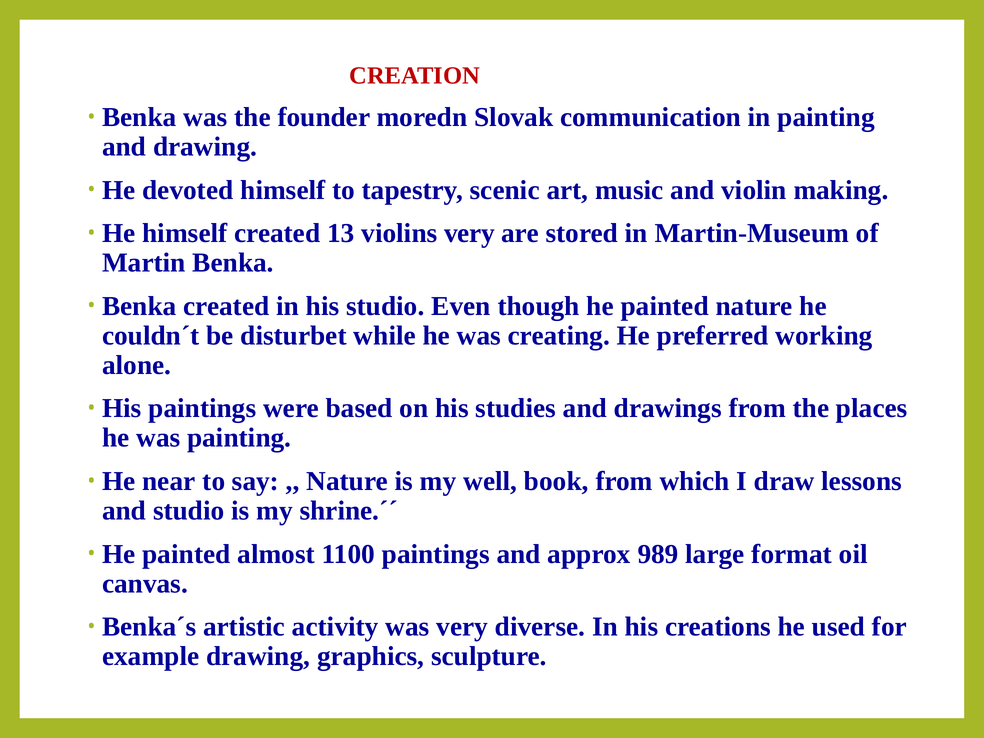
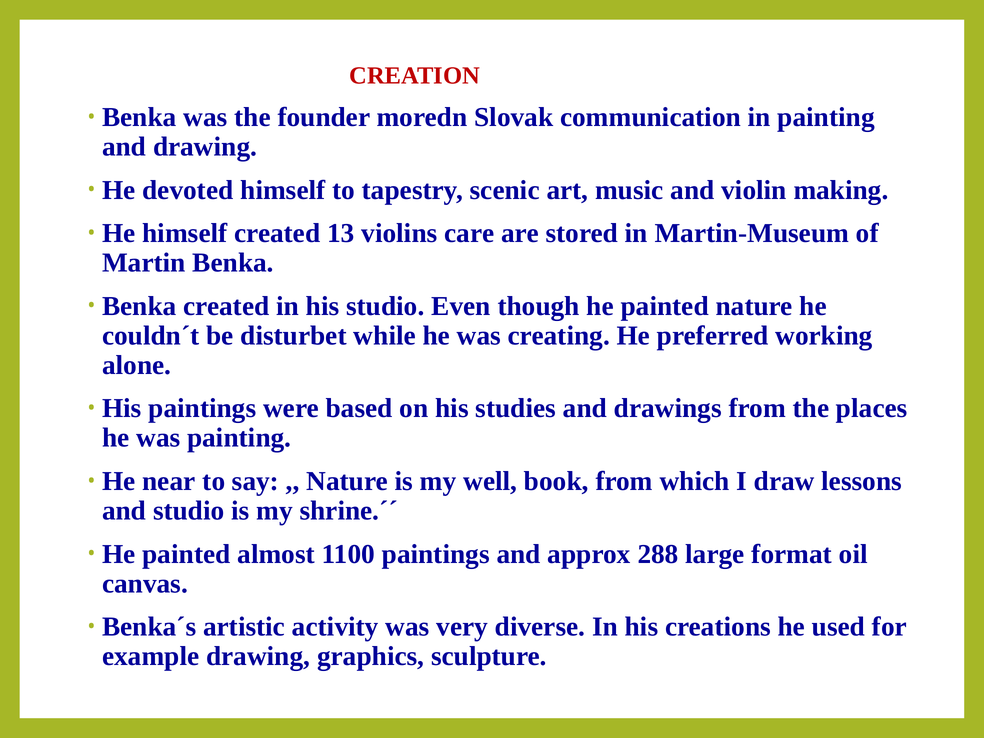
violins very: very -> care (469, 233)
989: 989 -> 288 (658, 554)
